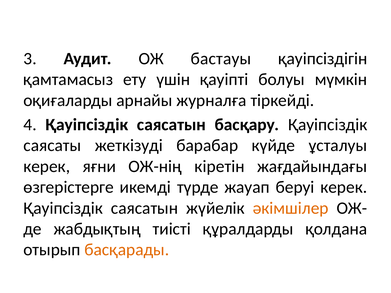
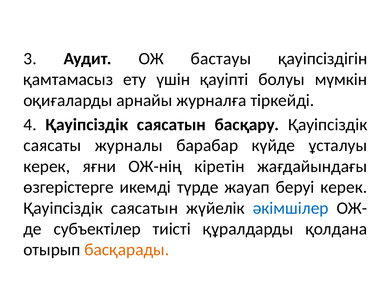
жеткізуді: жеткізуді -> журналы (129, 146)
әкімшілер colour: orange -> blue (291, 208)
жабдықтың: жабдықтың -> субъектілер (97, 229)
